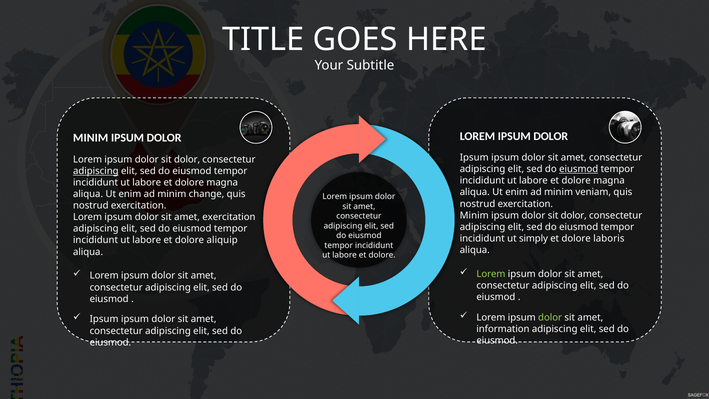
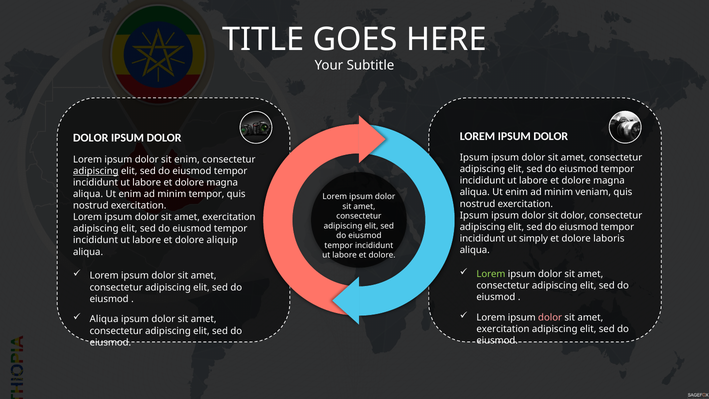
MINIM: MINIM -> DOLOR (91, 138)
dolor: dolor -> enim (187, 159)
eiusmod underline: present -> none (579, 169)
minim change: change -> tempor (207, 194)
Minim: Minim -> Ipsum (474, 215)
dolor colour: light green -> pink (550, 317)
Ipsum: Ipsum -> Aliqua (104, 319)
information: information -> exercitation (503, 329)
